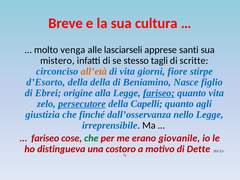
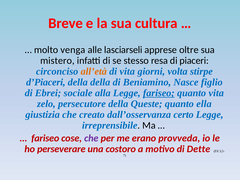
santi: santi -> oltre (189, 50)
tagli: tagli -> resa (159, 61)
scritte: scritte -> piaceri (194, 61)
fiore: fiore -> volta (178, 71)
d’Esorto: d’Esorto -> d’Piaceri (46, 82)
origine: origine -> sociale (78, 93)
persecutore underline: present -> none (82, 104)
Capelli: Capelli -> Queste (147, 104)
agli: agli -> ella (204, 104)
finché: finché -> creato (92, 115)
nello: nello -> certo (184, 115)
che colour: green -> purple (91, 138)
giovanile: giovanile -> provveda (179, 138)
distingueva: distingueva -> perseverare (61, 149)
